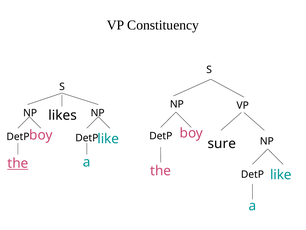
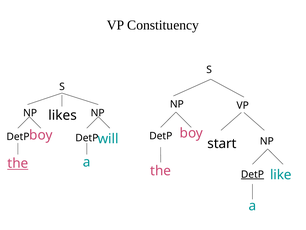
like: like -> will (108, 139)
sure: sure -> start (222, 143)
DetP underline: none -> present (252, 174)
